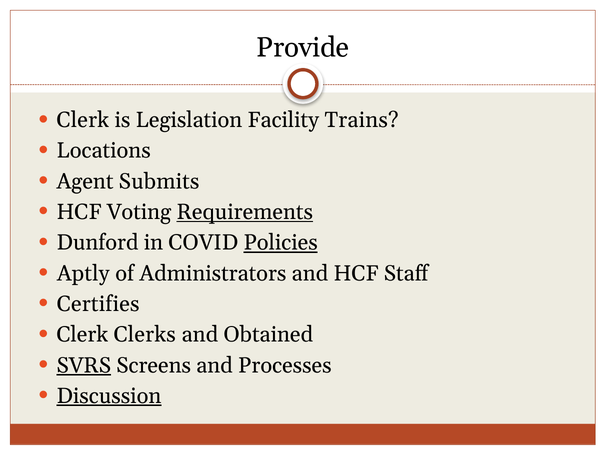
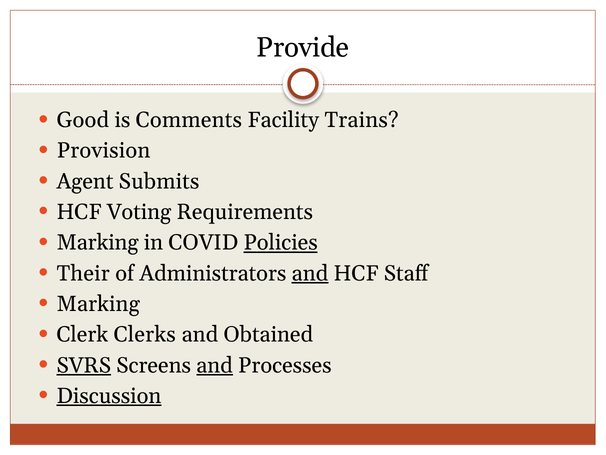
Clerk: Clerk -> Good (83, 120)
Legislation: Legislation -> Comments (189, 120)
Locations: Locations -> Provision (104, 151)
Requirements underline: present -> none (245, 212)
Dunford: Dunford -> Marking (98, 242)
Aptly: Aptly -> Their (83, 273)
and underline: none -> present (310, 273)
Certifies: Certifies -> Marking (98, 304)
and underline: none -> present (215, 365)
